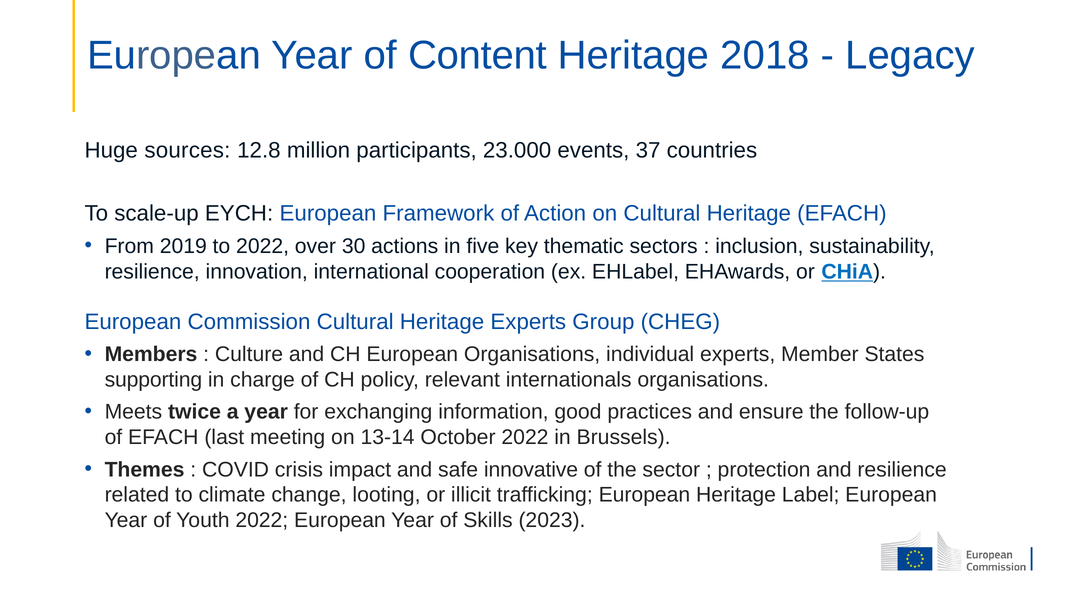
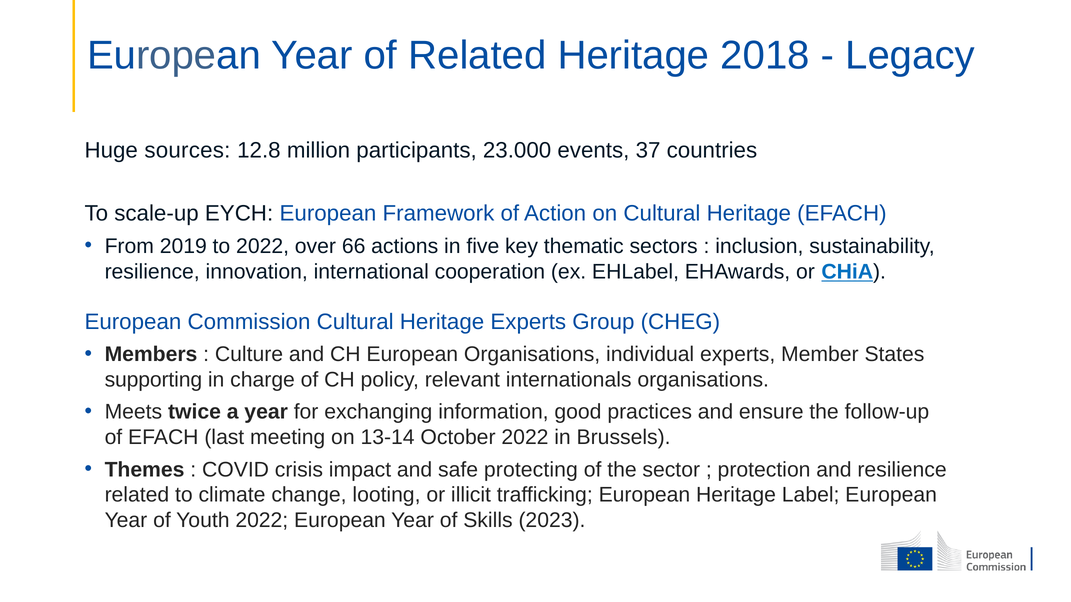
of Content: Content -> Related (477, 56)
30: 30 -> 66 (354, 246)
innovative: innovative -> protecting (531, 470)
